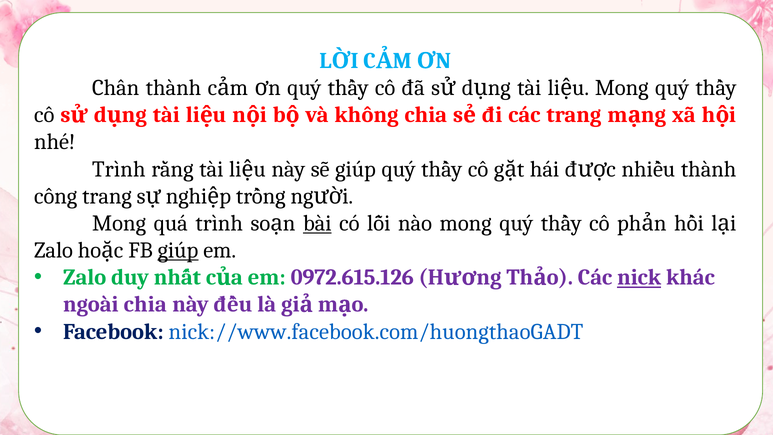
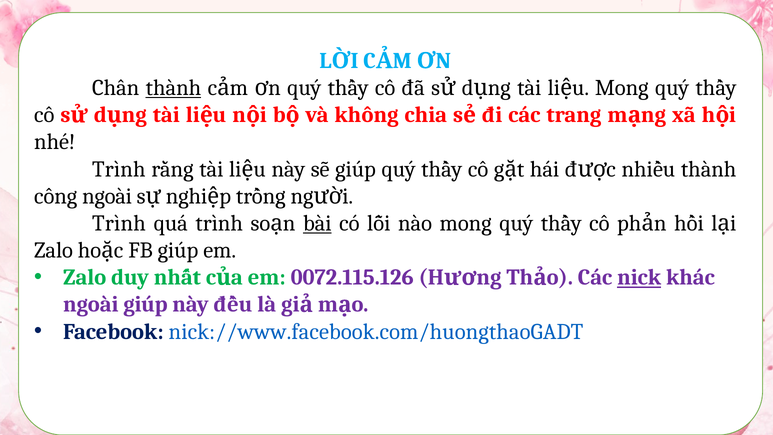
thành underline: none -> present (173, 88)
công trang: trang -> ngoài (107, 196)
Mong: Mong -> Trình (119, 223)
giúp underline: present -> none (178, 250)
0972.615.126: 0972.615.126 -> 0072.115.126 (352, 277)
ngoài chia: chia -> giúp (145, 304)
